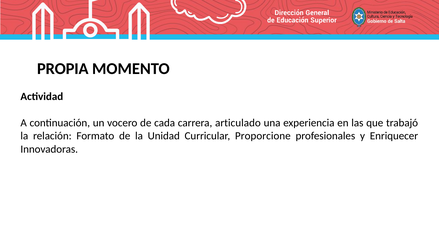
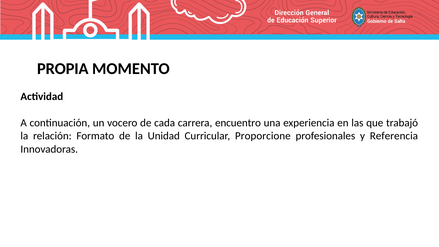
articulado: articulado -> encuentro (238, 123)
Enriquecer: Enriquecer -> Referencia (394, 136)
